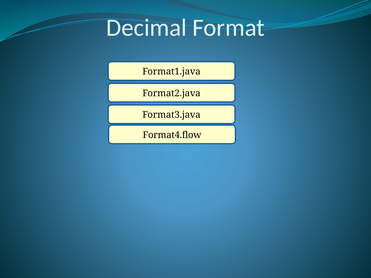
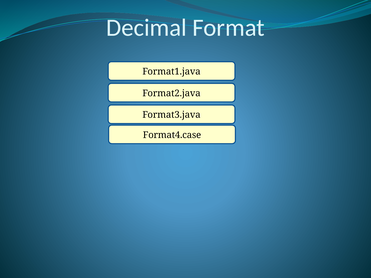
Format4.flow: Format4.flow -> Format4.case (172, 135)
